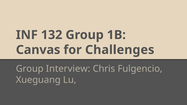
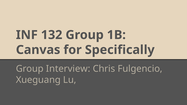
Challenges: Challenges -> Specifically (120, 50)
